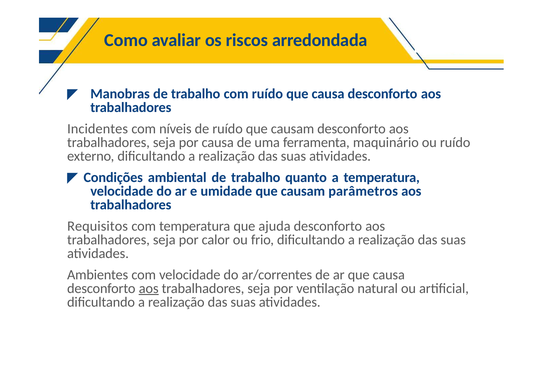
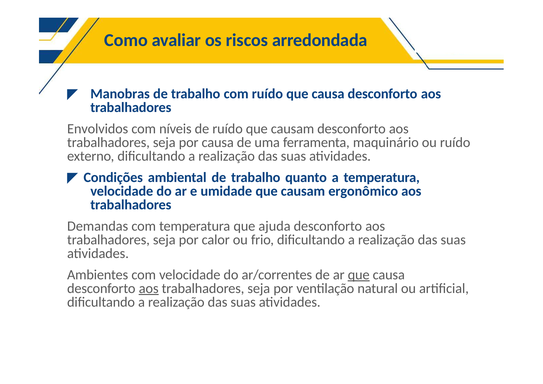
Incidentes: Incidentes -> Envolvidos (98, 129)
parâmetros: parâmetros -> ergonômico (363, 191)
Requisitos: Requisitos -> Demandas (98, 226)
que underline: none -> present (359, 275)
